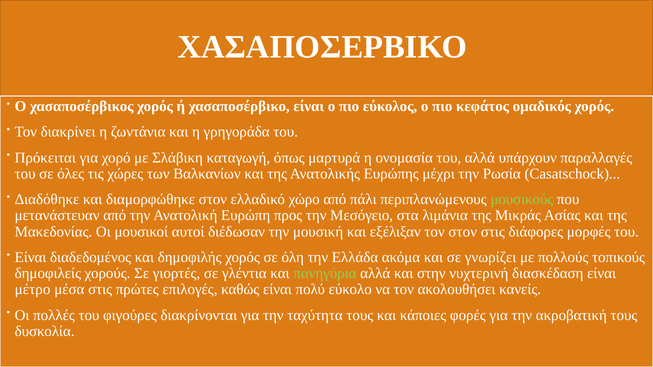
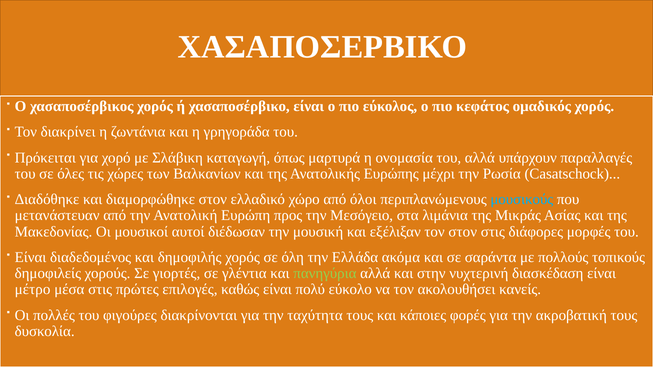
πάλι: πάλι -> όλοι (363, 200)
μουσικούς colour: light green -> light blue (522, 200)
γνωρίζει: γνωρίζει -> σαράντα (491, 258)
